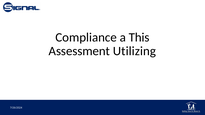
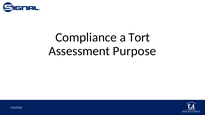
This: This -> Tort (139, 37)
Utilizing: Utilizing -> Purpose (134, 51)
